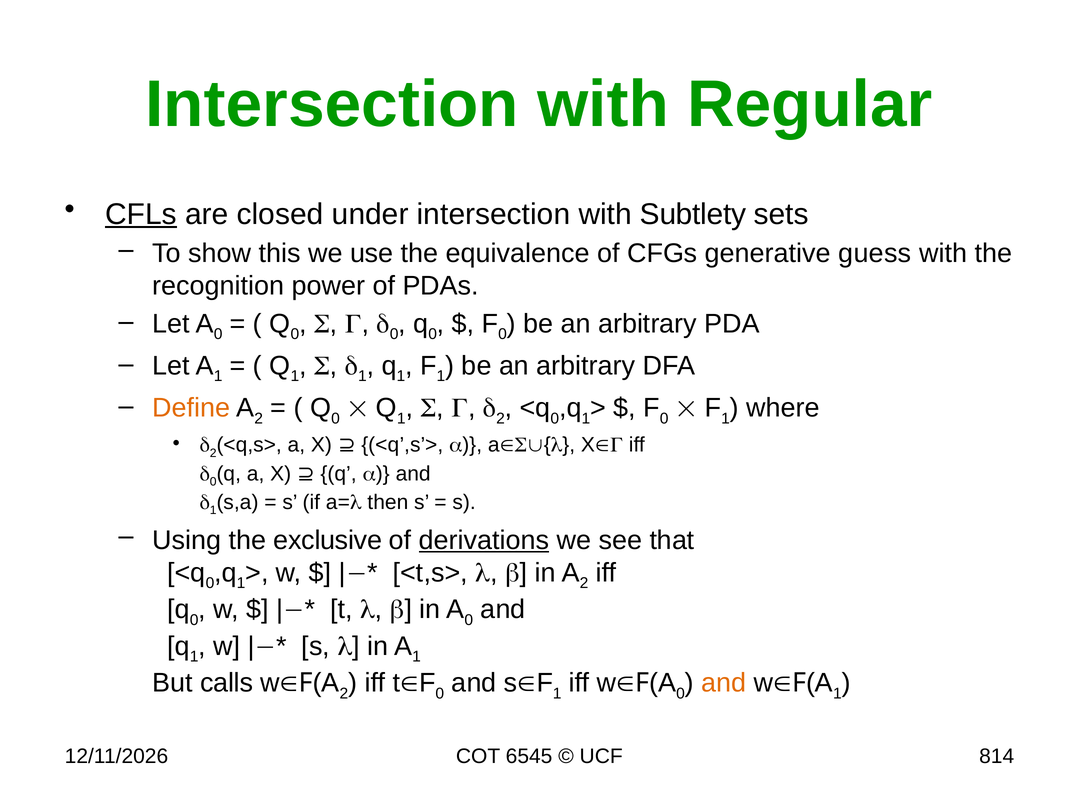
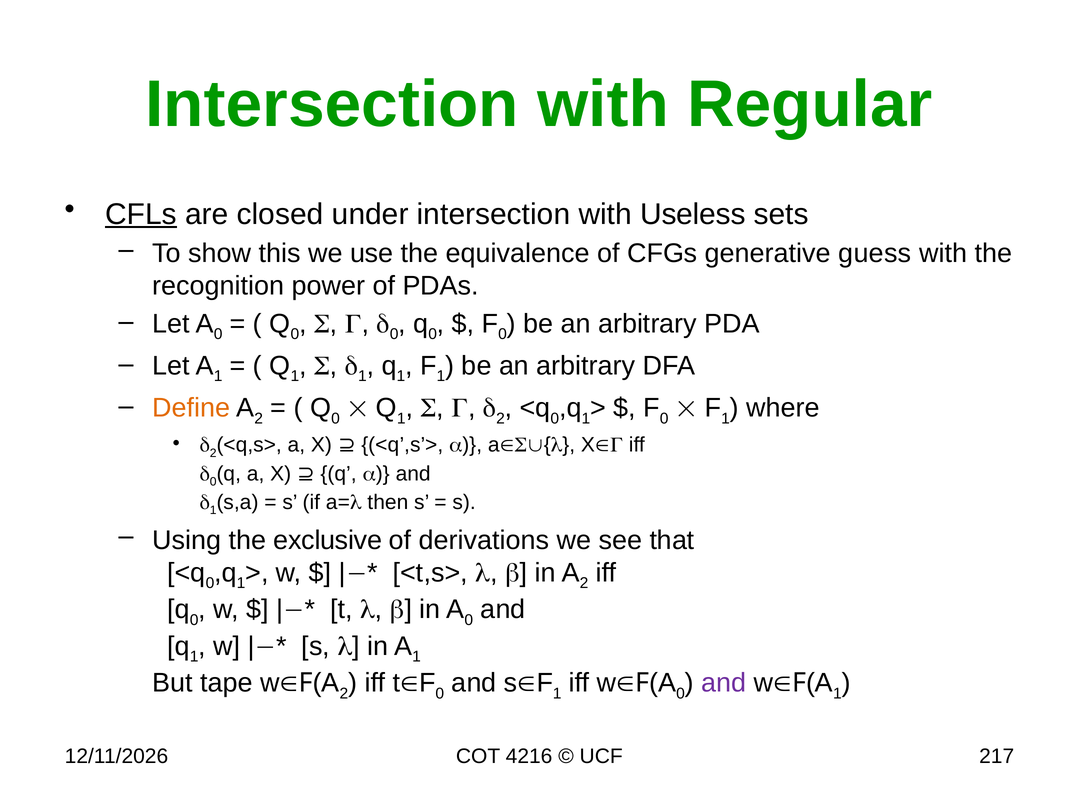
Subtlety: Subtlety -> Useless (693, 214)
derivations underline: present -> none (484, 540)
calls: calls -> tape (226, 683)
and colour: orange -> purple (724, 683)
6545: 6545 -> 4216 (529, 756)
814: 814 -> 217 (997, 756)
